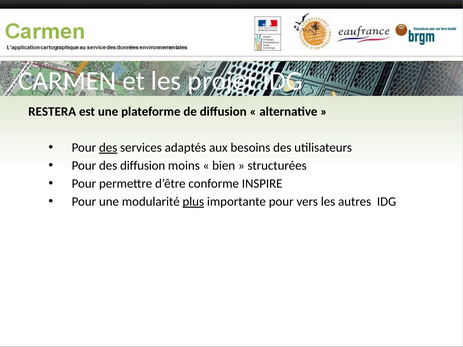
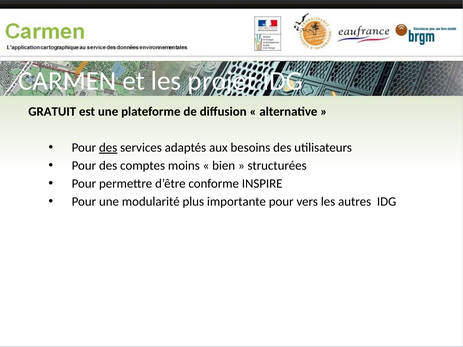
RESTERA: RESTERA -> GRATUIT (52, 112)
des diffusion: diffusion -> comptes (143, 166)
plus underline: present -> none (193, 202)
